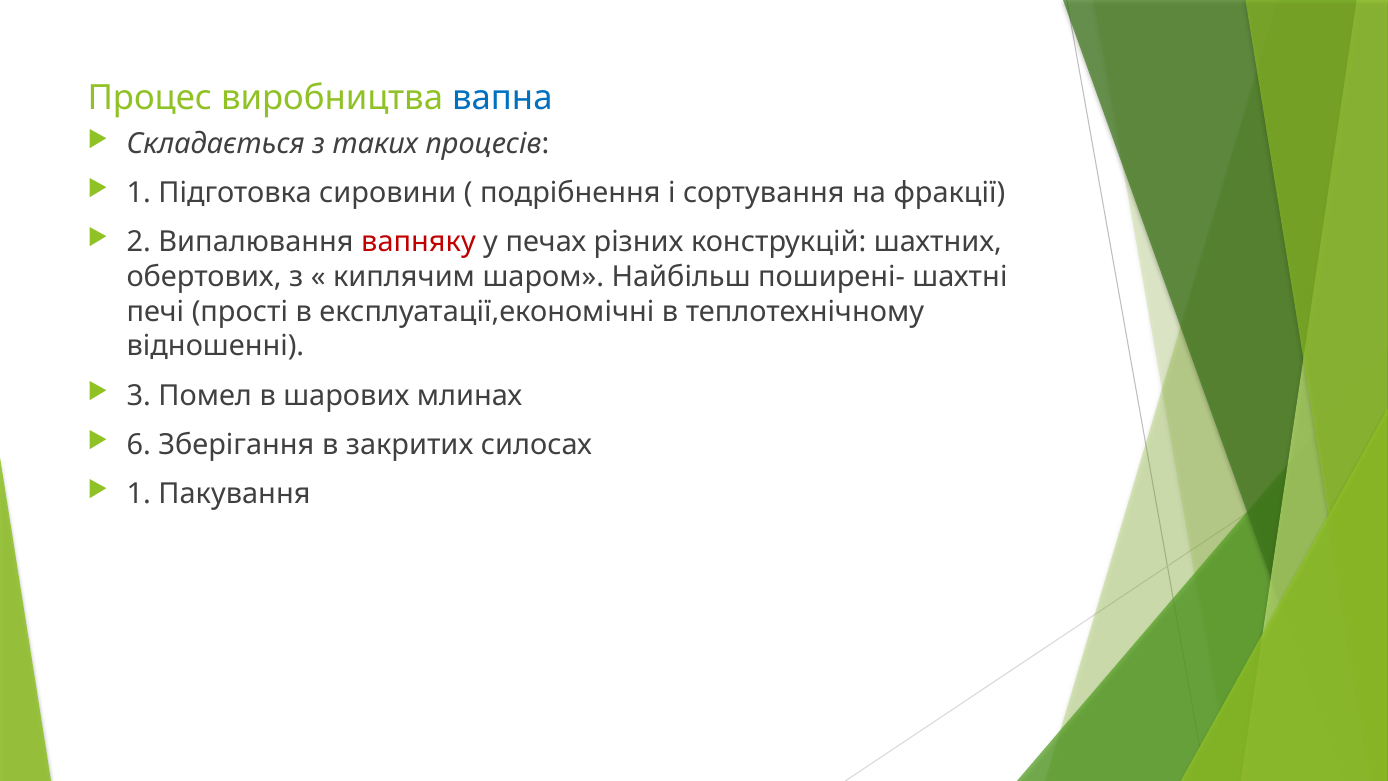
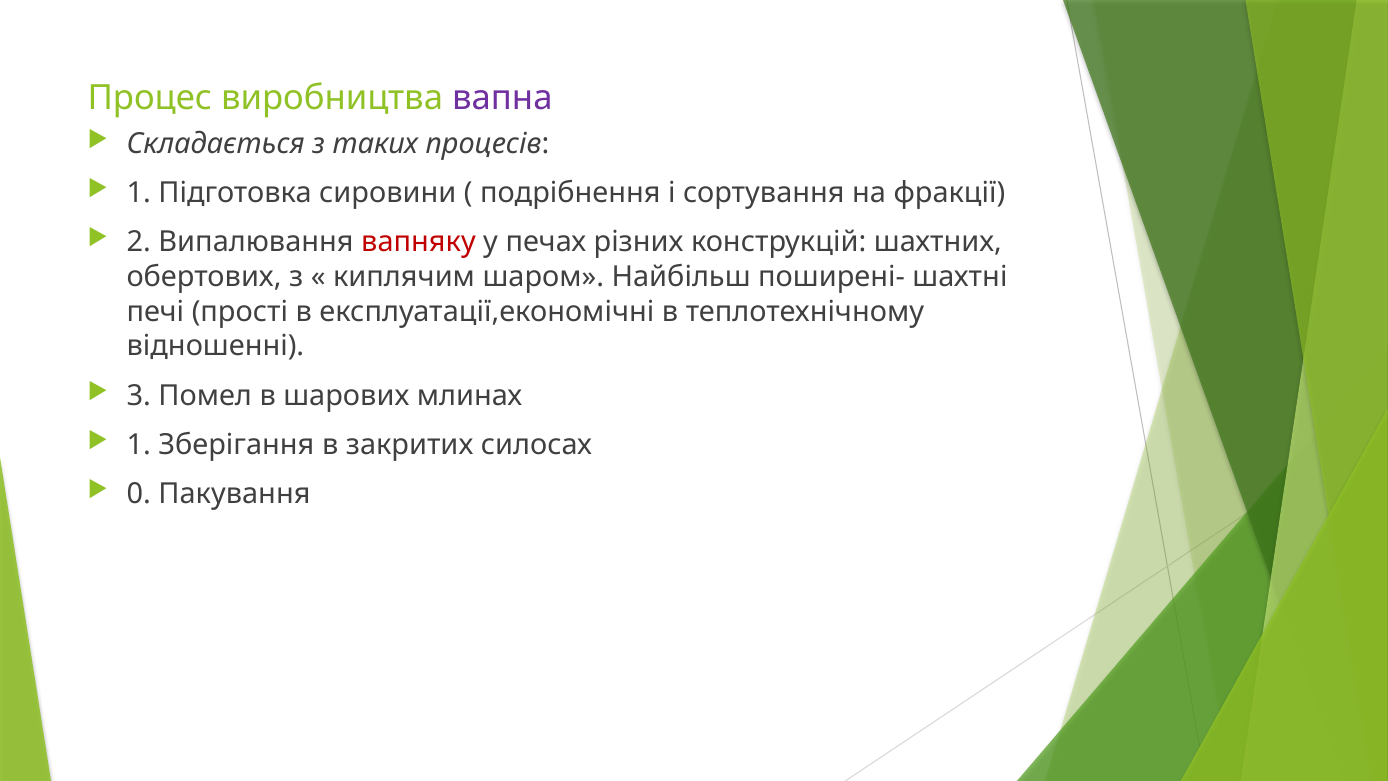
вапна colour: blue -> purple (502, 98)
6: 6 -> 1 (139, 445)
1: 1 -> 0 (139, 494)
